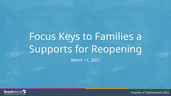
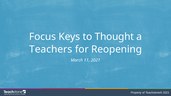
Families: Families -> Thought (114, 37)
Supports: Supports -> Teachers (51, 49)
